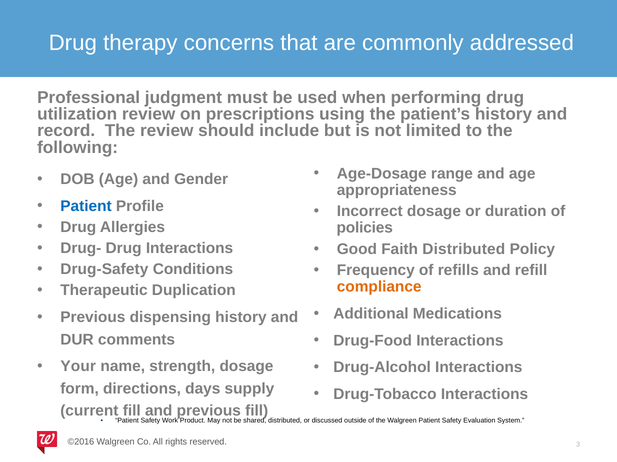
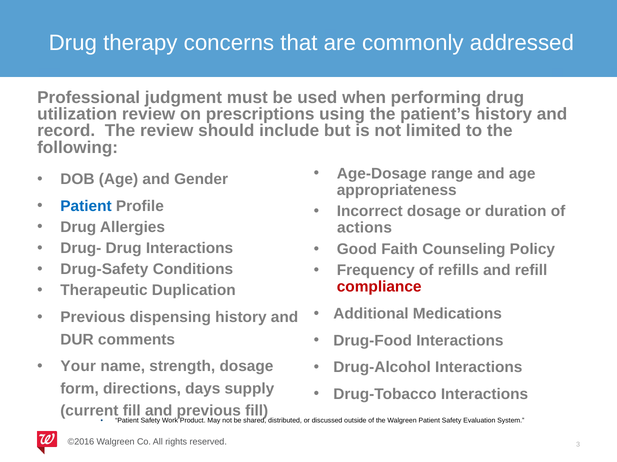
policies: policies -> actions (365, 228)
Faith Distributed: Distributed -> Counseling (464, 249)
compliance colour: orange -> red (379, 287)
